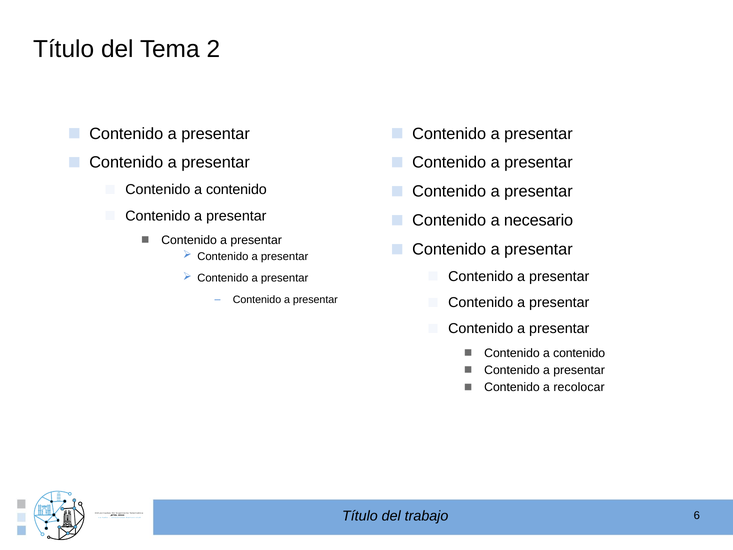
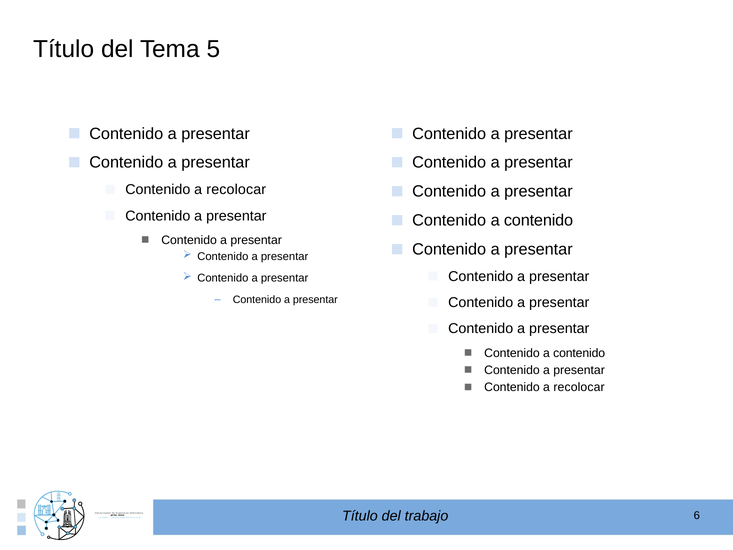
2: 2 -> 5 (213, 49)
contenido: contenido -> recolocar (236, 190)
necesario: necesario -> contenido (539, 220)
